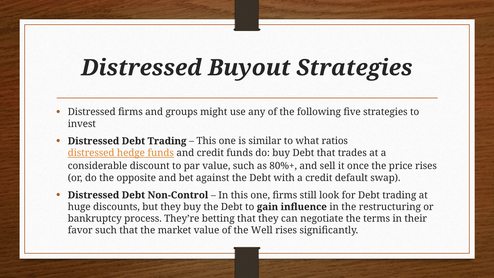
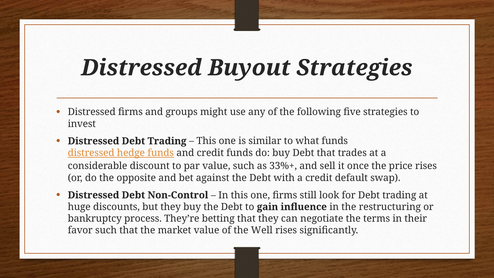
what ratios: ratios -> funds (335, 141)
80%+: 80%+ -> 33%+ (283, 166)
